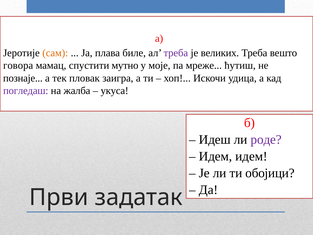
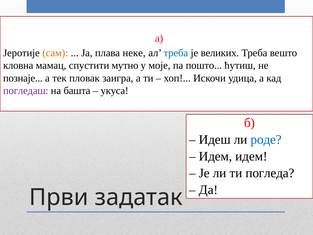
биле: биле -> неке (134, 53)
треба colour: purple -> blue (176, 53)
говора: говора -> кловна (18, 65)
мреже: мреже -> пошто (204, 65)
жалба: жалба -> башта (77, 91)
роде colour: purple -> blue (266, 139)
обојици: обојици -> погледа (270, 173)
